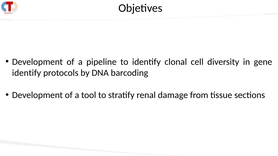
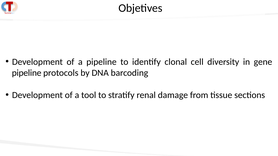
identify: identify -> pipeline (27, 73)
